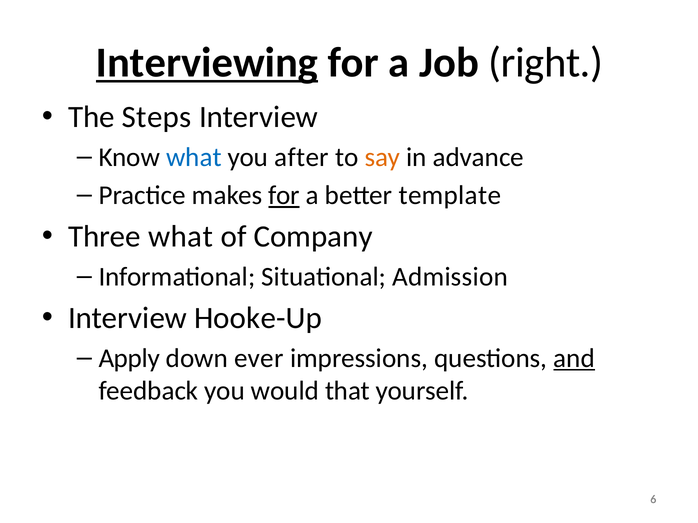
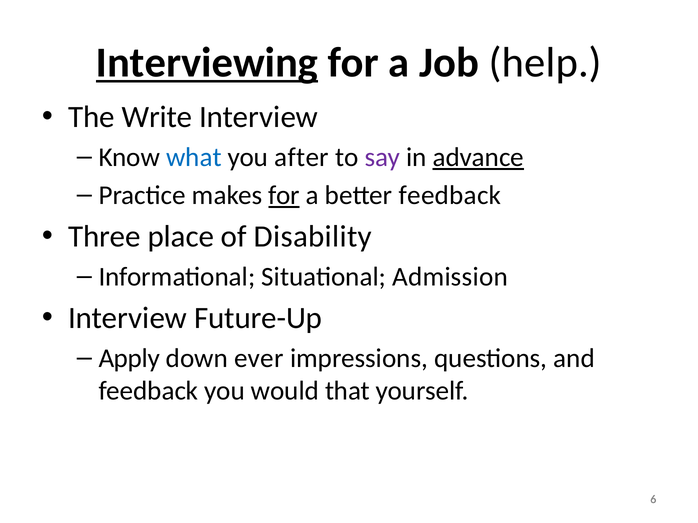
right: right -> help (545, 63)
Steps: Steps -> Write (157, 117)
say colour: orange -> purple (382, 157)
advance underline: none -> present (478, 157)
better template: template -> feedback (450, 195)
Three what: what -> place (181, 237)
Company: Company -> Disability (313, 237)
Hooke-Up: Hooke-Up -> Future-Up (258, 318)
and underline: present -> none (574, 358)
